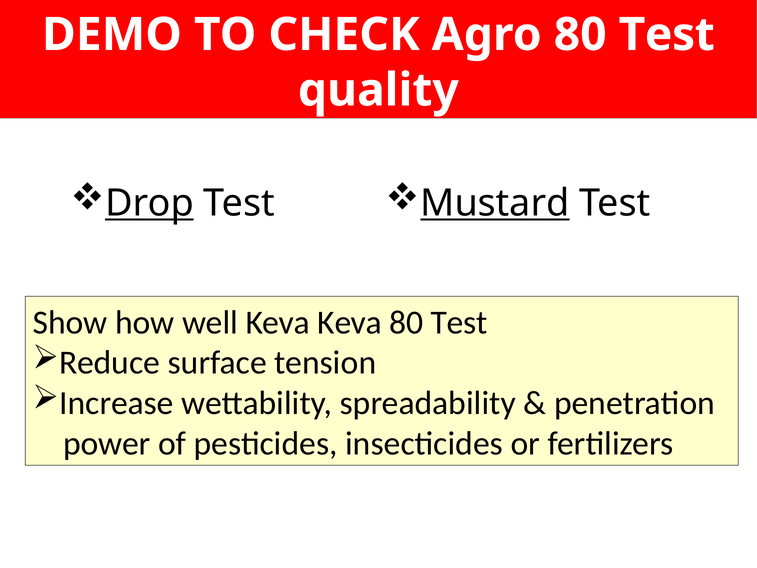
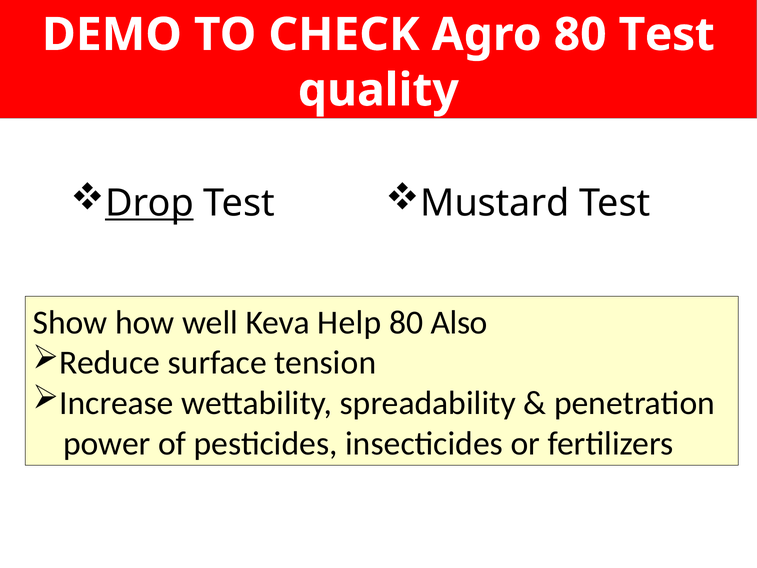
Mustard underline: present -> none (495, 203)
Keva Keva: Keva -> Help (349, 322)
Test: Test -> Also (459, 322)
